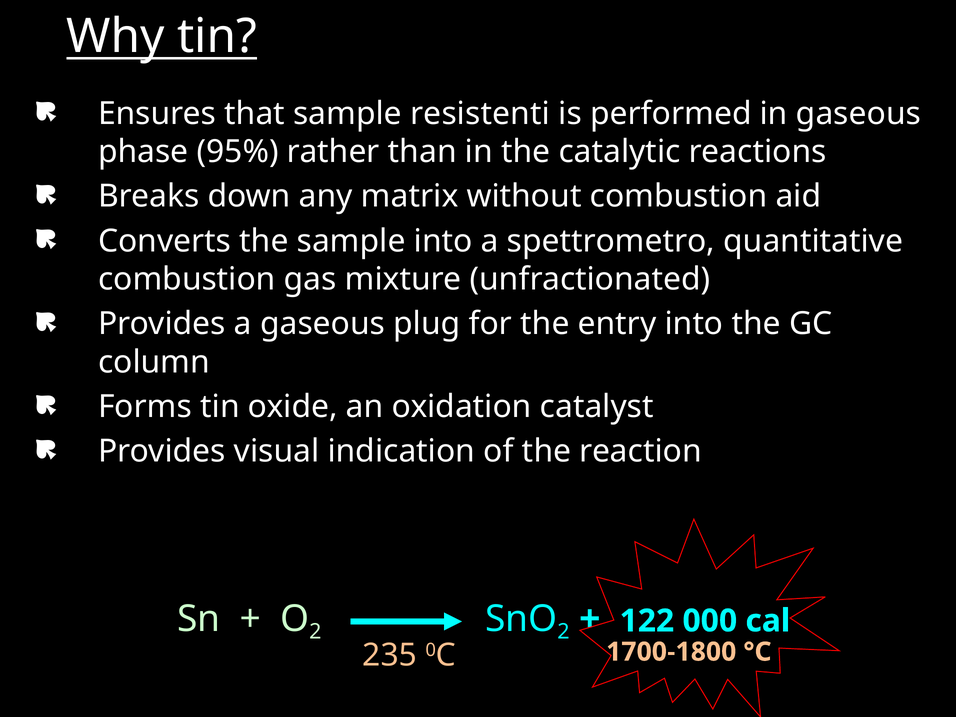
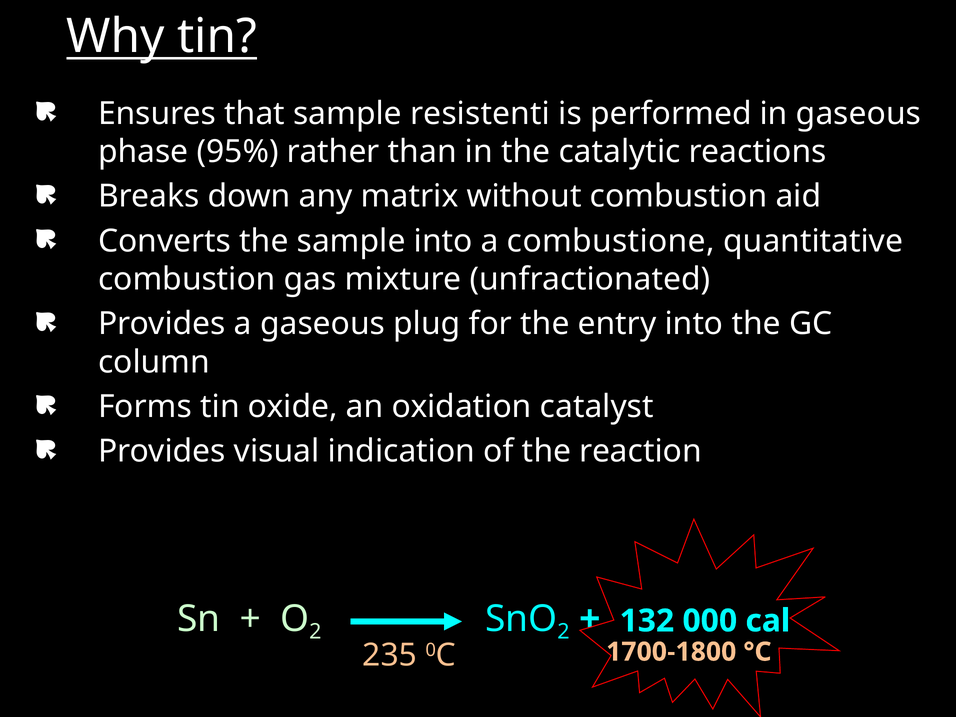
spettrometro: spettrometro -> combustione (611, 241)
122: 122 -> 132 (647, 621)
